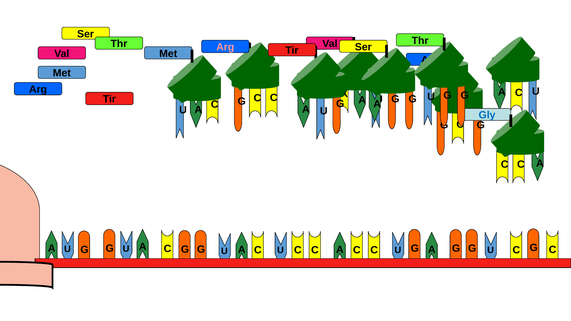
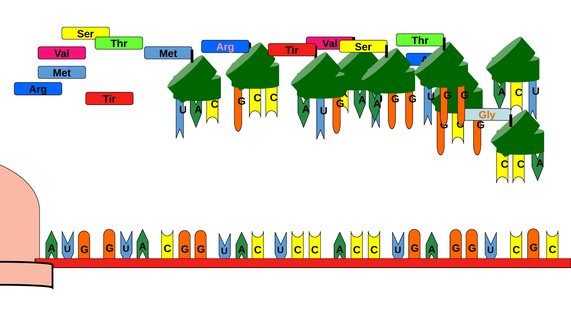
Gly colour: blue -> orange (487, 115)
